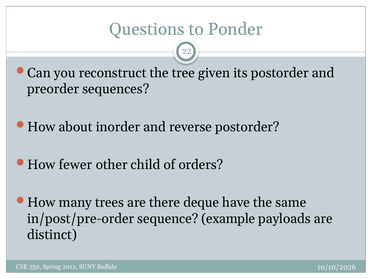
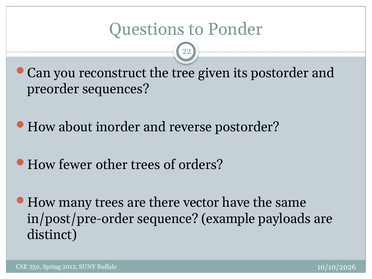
other child: child -> trees (146, 165)
deque: deque -> vector (201, 203)
